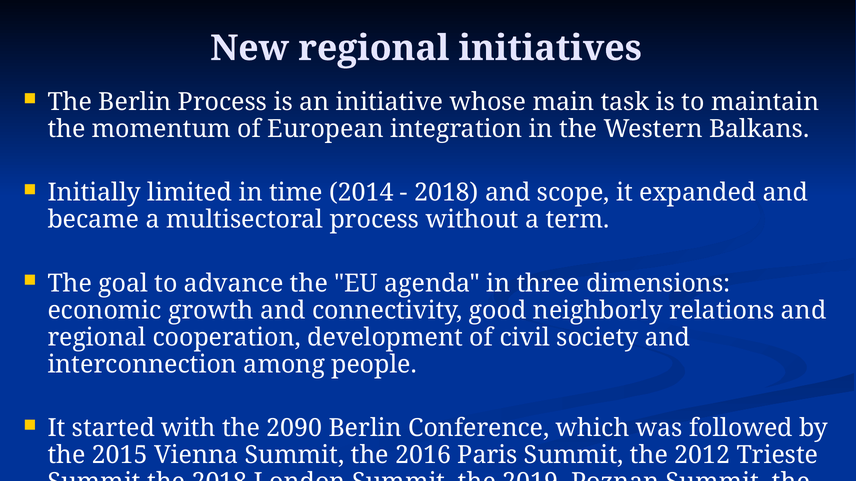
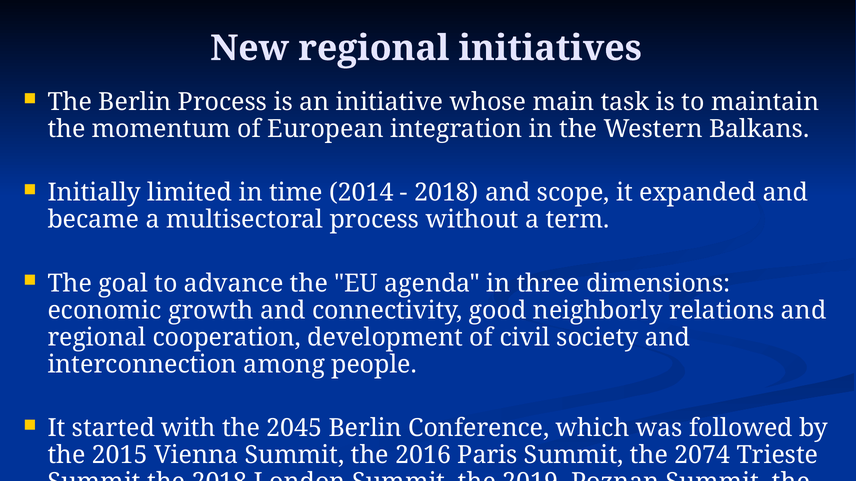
2090: 2090 -> 2045 (294, 429)
2012: 2012 -> 2074 (702, 456)
